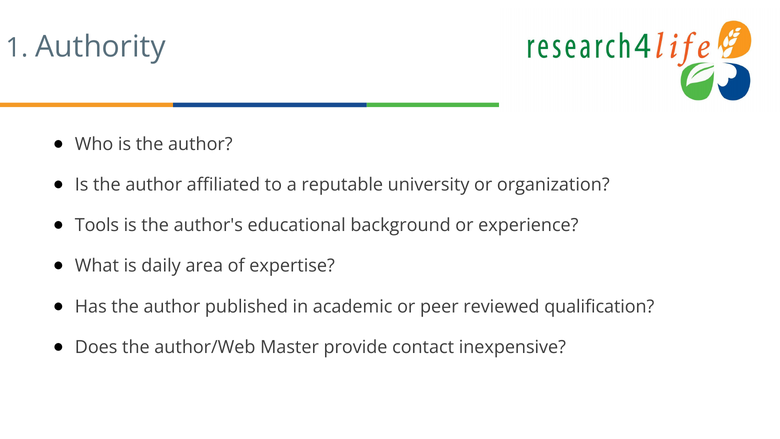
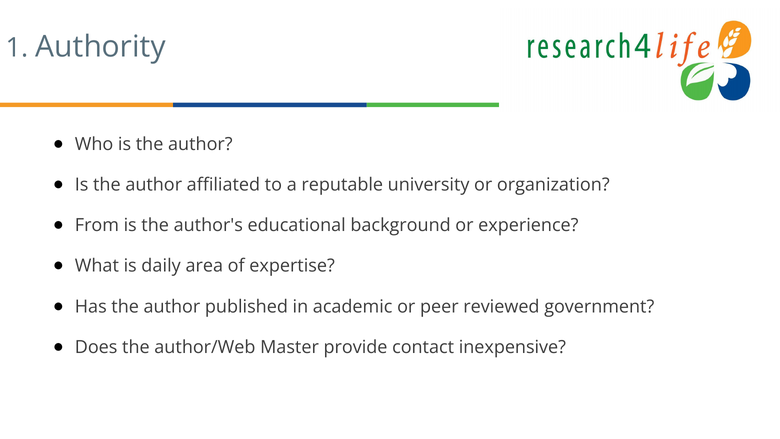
Tools: Tools -> From (97, 225)
qualification: qualification -> government (599, 306)
